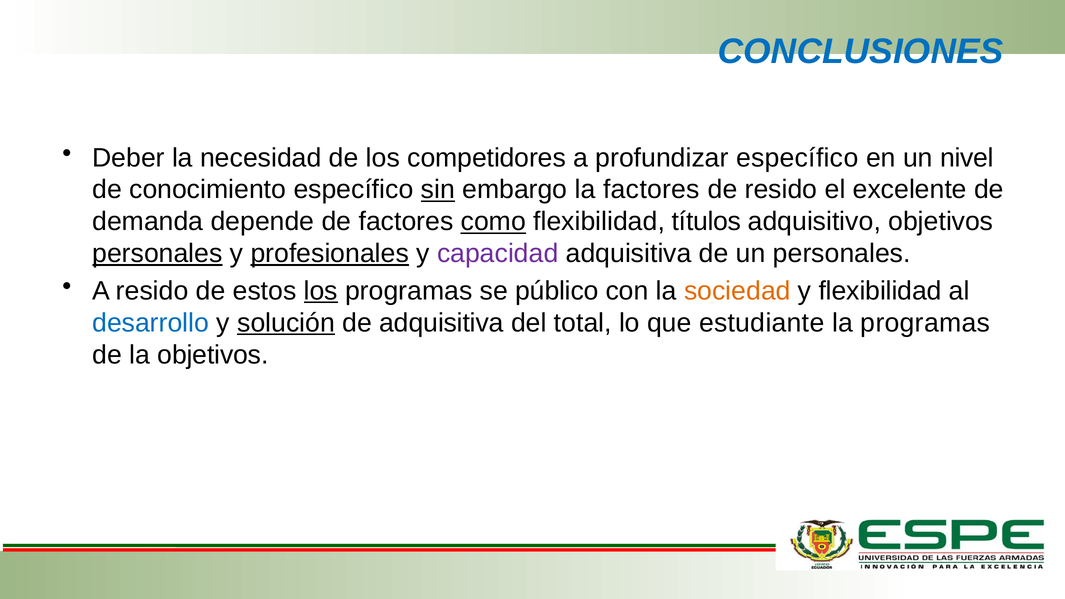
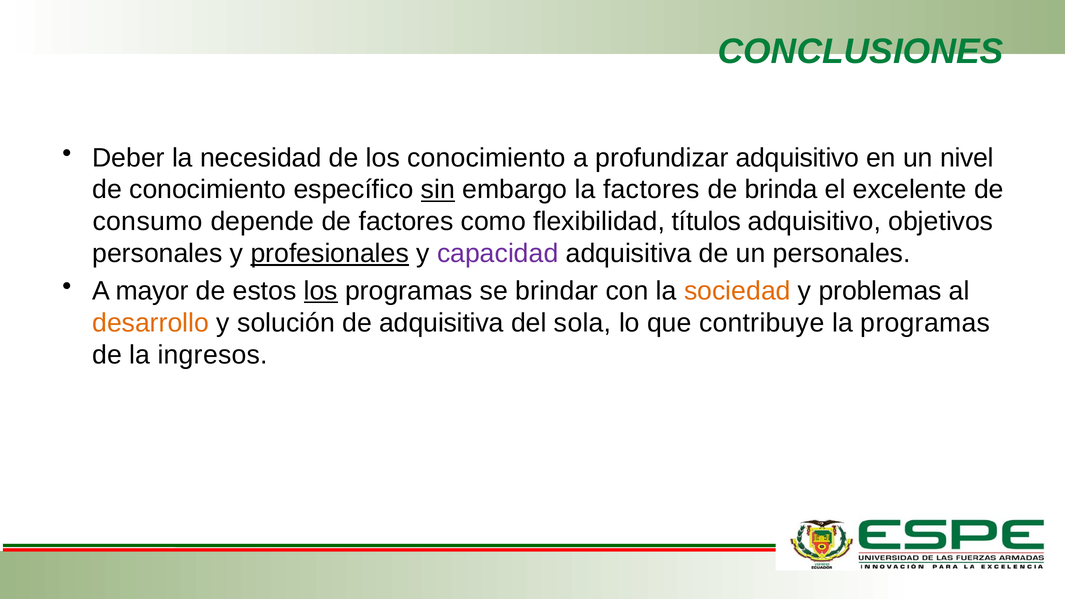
CONCLUSIONES colour: blue -> green (861, 52)
los competidores: competidores -> conocimiento (487, 158)
profundizar específico: específico -> adquisitivo (797, 158)
de resido: resido -> brinda (781, 190)
demanda: demanda -> consumo (148, 222)
como underline: present -> none (493, 222)
personales underline: present -> none (157, 254)
A resido: resido -> mayor (152, 291)
público: público -> brindar (557, 291)
y flexibilidad: flexibilidad -> problemas (880, 291)
desarrollo colour: blue -> orange (151, 323)
solución underline: present -> none (286, 323)
total: total -> sola (583, 323)
estudiante: estudiante -> contribuye (762, 323)
la objetivos: objetivos -> ingresos (213, 355)
